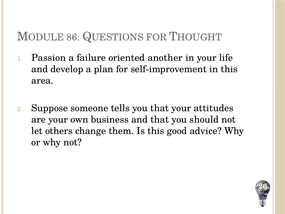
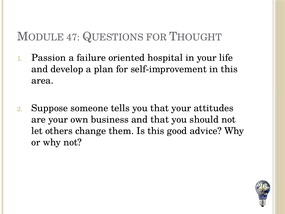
86: 86 -> 47 (73, 37)
another: another -> hospital (165, 58)
